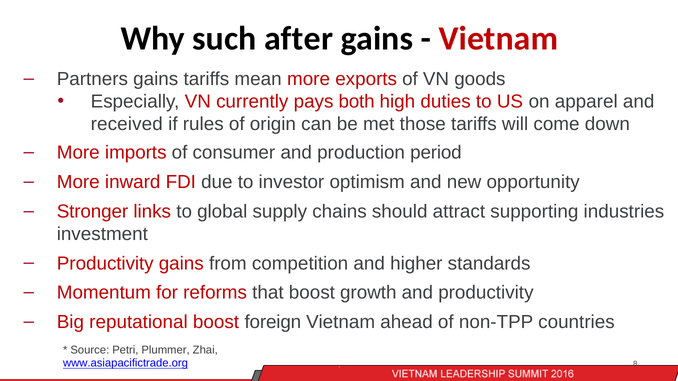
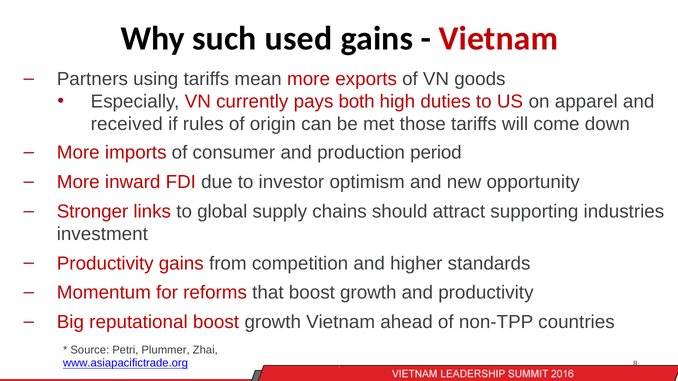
after: after -> used (299, 38)
Partners gains: gains -> using (156, 79)
reputational boost foreign: foreign -> growth (273, 322)
